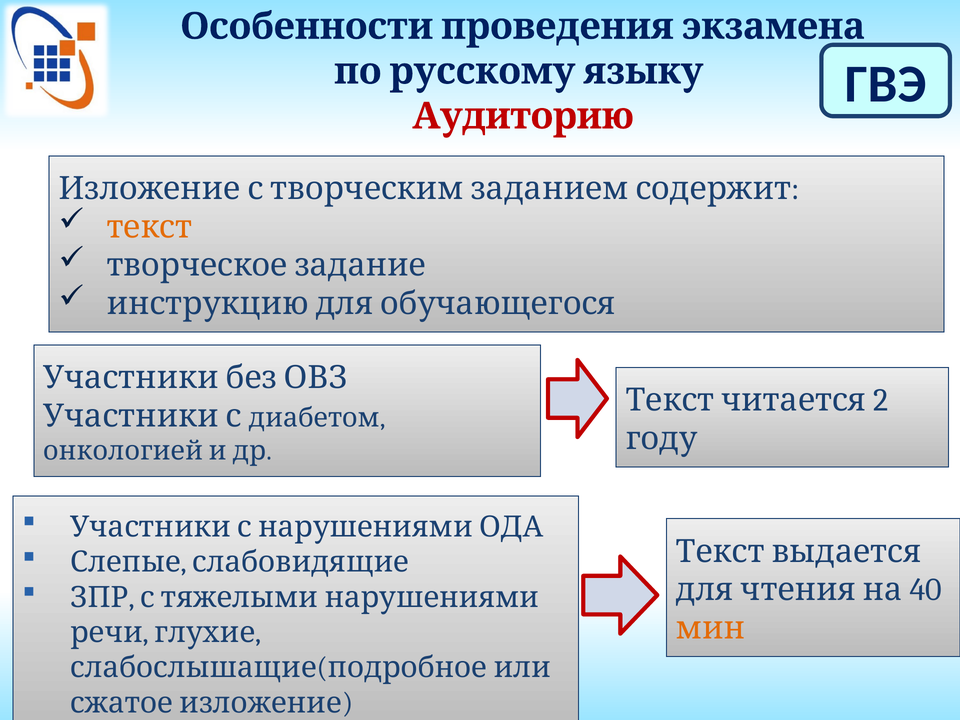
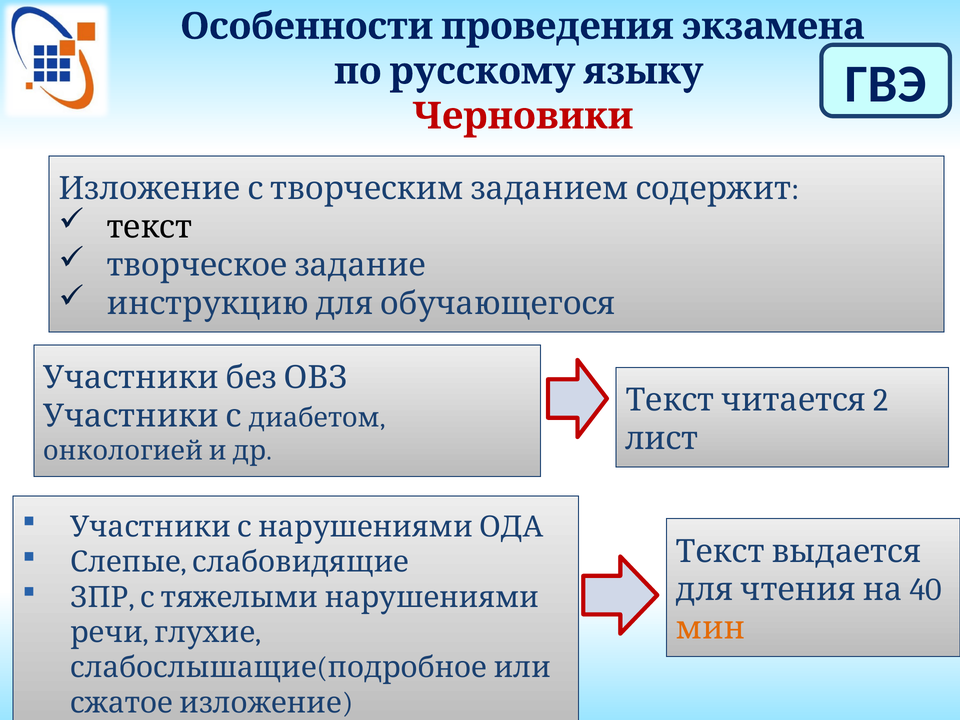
Аудиторию: Аудиторию -> Черновики (523, 116)
текст colour: orange -> black (149, 227)
году: году -> лист (662, 439)
